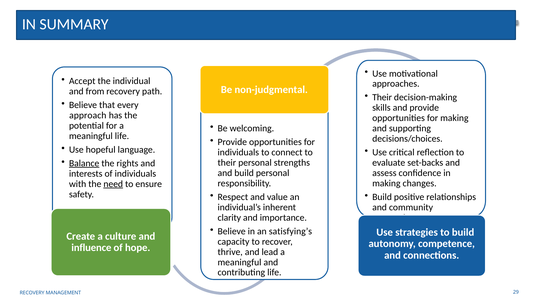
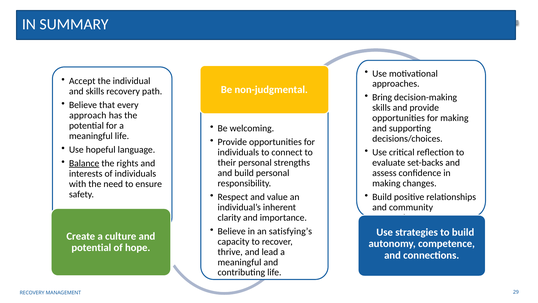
and from: from -> skills (95, 91)
Their: Their -> Bring (382, 97)
need underline: present -> none (113, 184)
influence: influence -> potential (91, 247)
